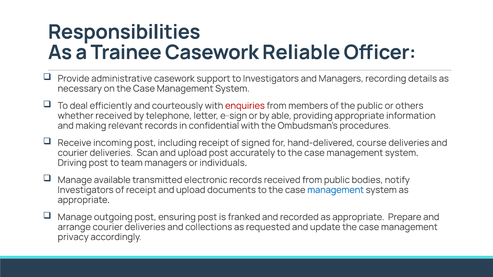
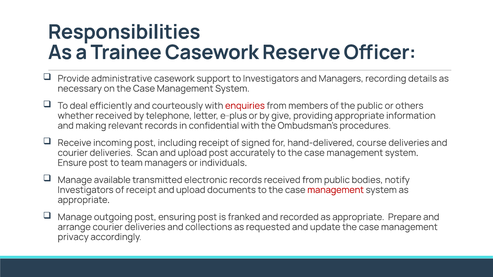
Reliable: Reliable -> Reserve (301, 53)
e-sign: e-sign -> e-plus (234, 116)
able: able -> give (281, 116)
Driving: Driving -> Ensure (72, 163)
management colour: blue -> red (336, 190)
